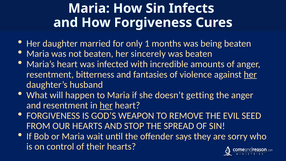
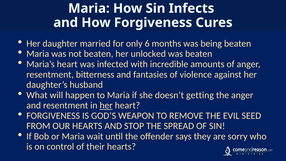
1: 1 -> 6 (147, 43)
sincerely: sincerely -> unlocked (148, 54)
her underline: present -> none (250, 74)
